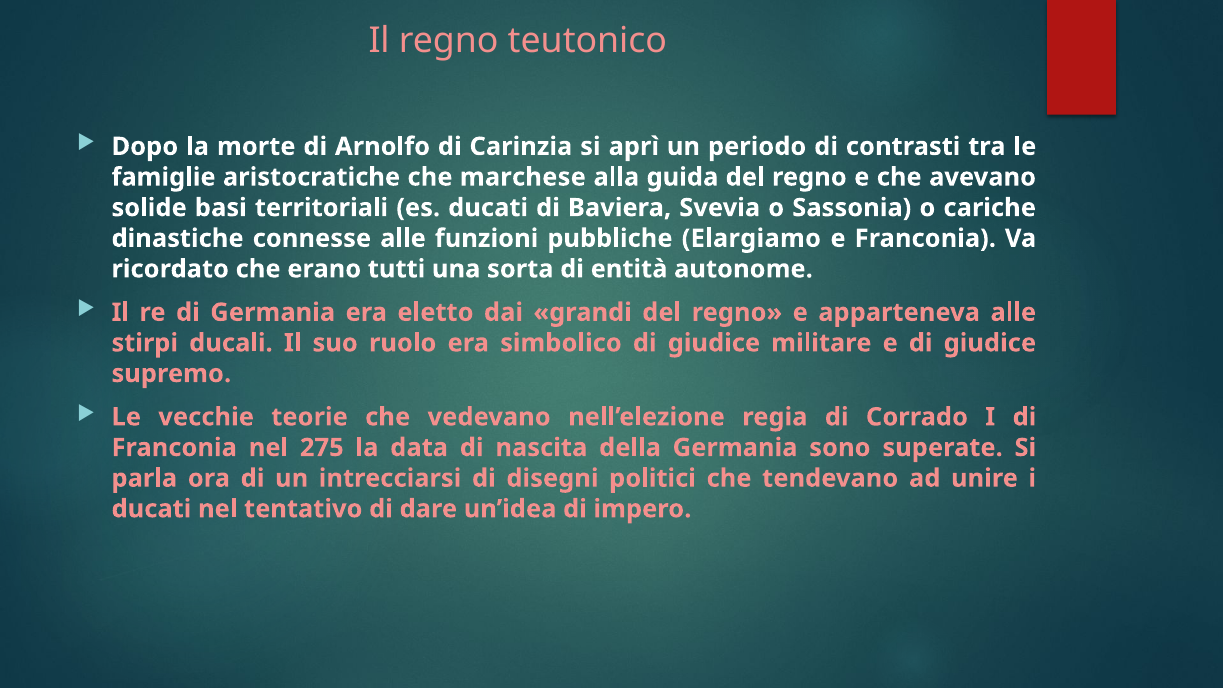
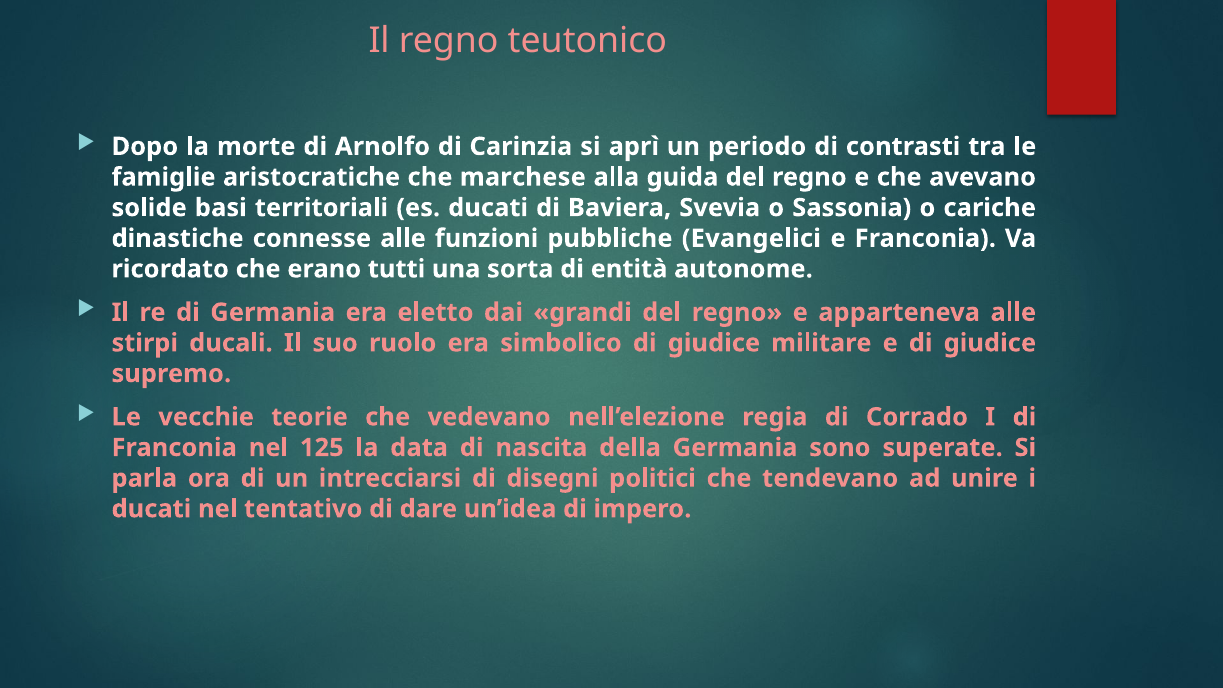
Elargiamo: Elargiamo -> Evangelici (751, 238)
275: 275 -> 125 (322, 448)
